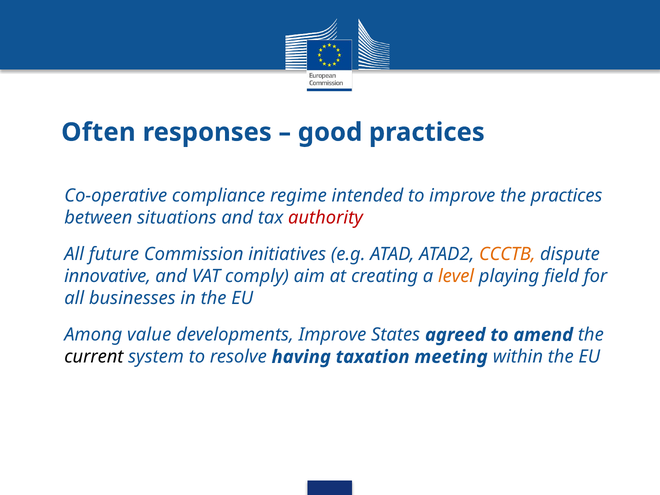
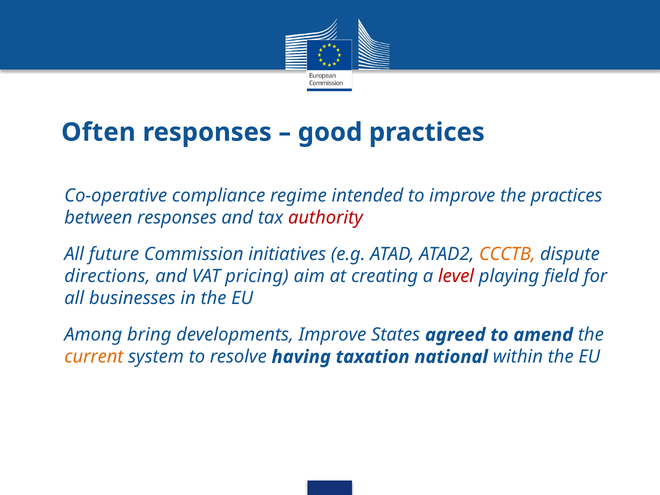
between situations: situations -> responses (177, 217)
innovative: innovative -> directions (107, 276)
comply: comply -> pricing (257, 276)
level colour: orange -> red (456, 276)
value: value -> bring (149, 335)
current colour: black -> orange (94, 357)
meeting: meeting -> national (451, 357)
